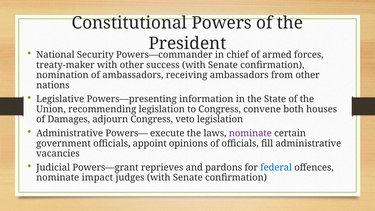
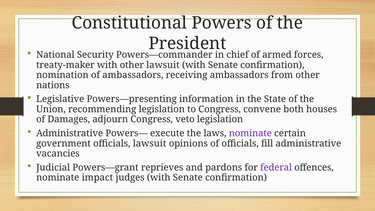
other success: success -> lawsuit (163, 65)
officials appoint: appoint -> lawsuit (150, 143)
federal colour: blue -> purple (276, 167)
